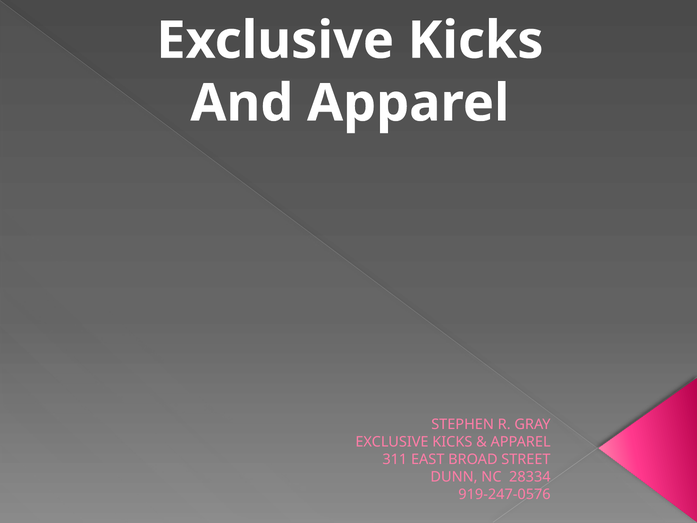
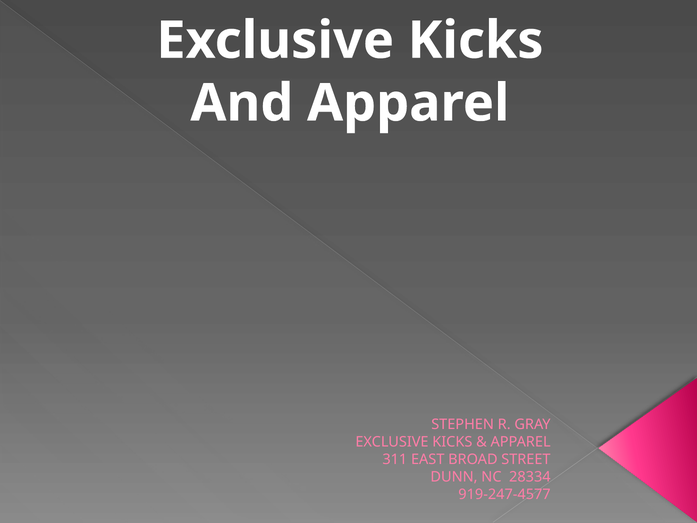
919-247-0576: 919-247-0576 -> 919-247-4577 (505, 494)
